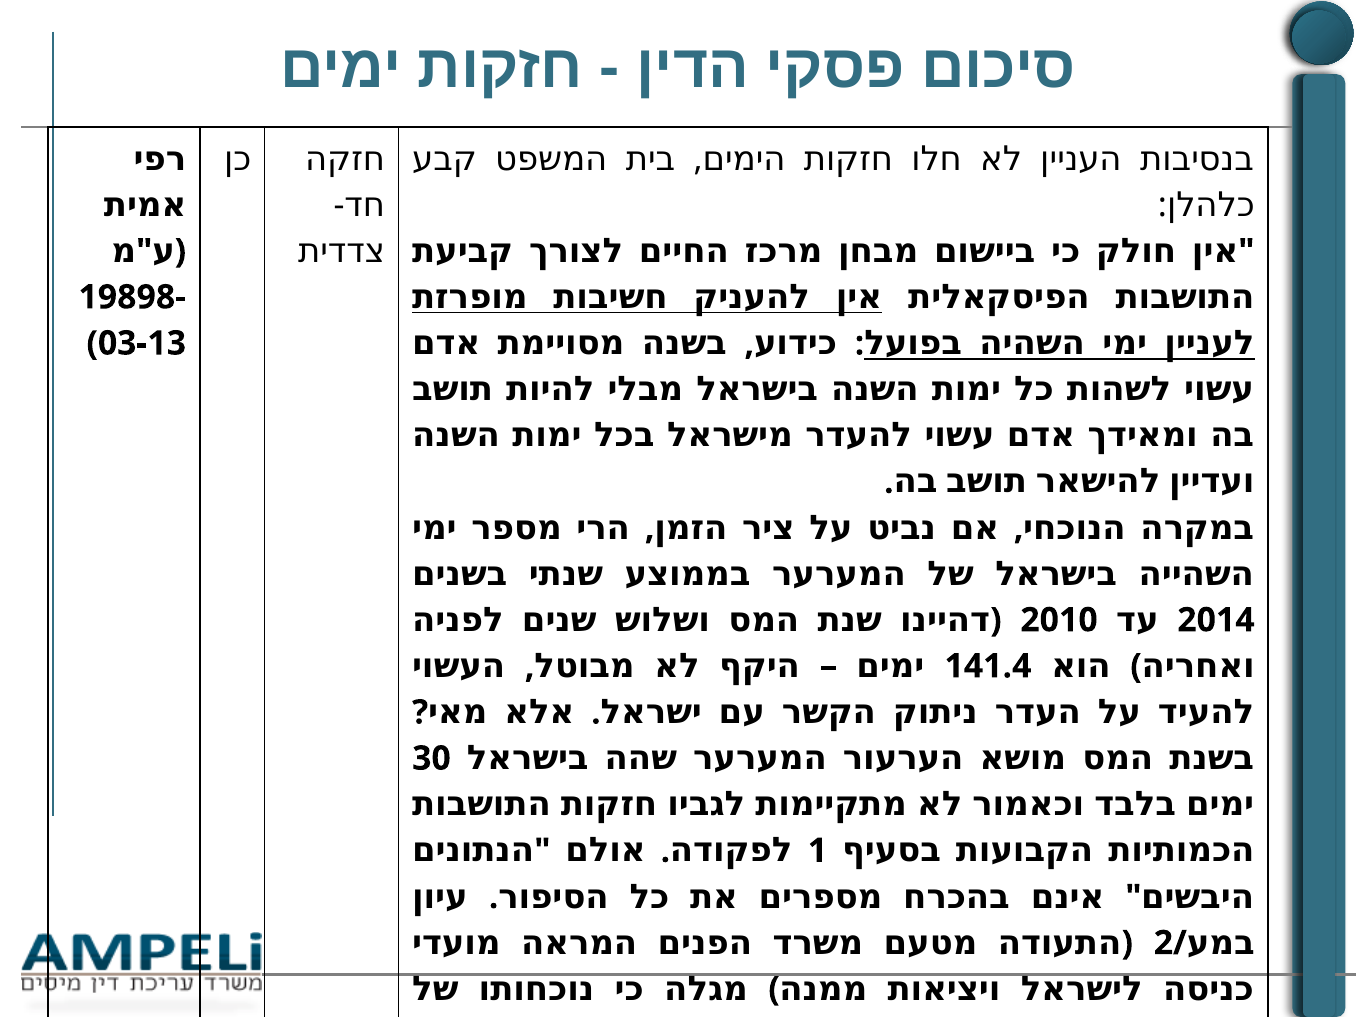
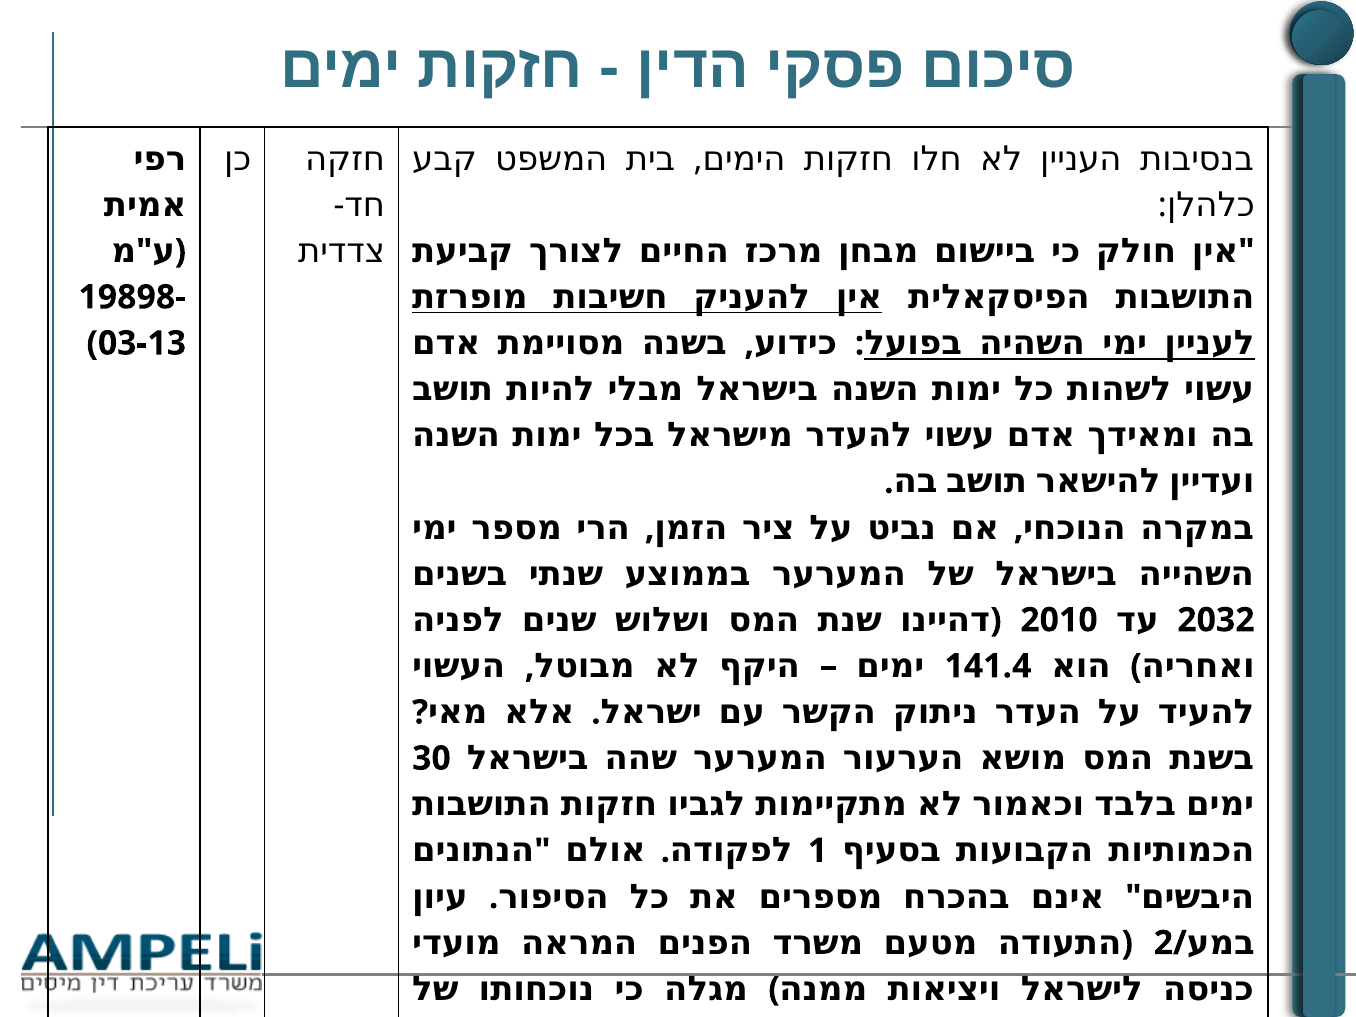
2014: 2014 -> 2032 (1216, 620)
